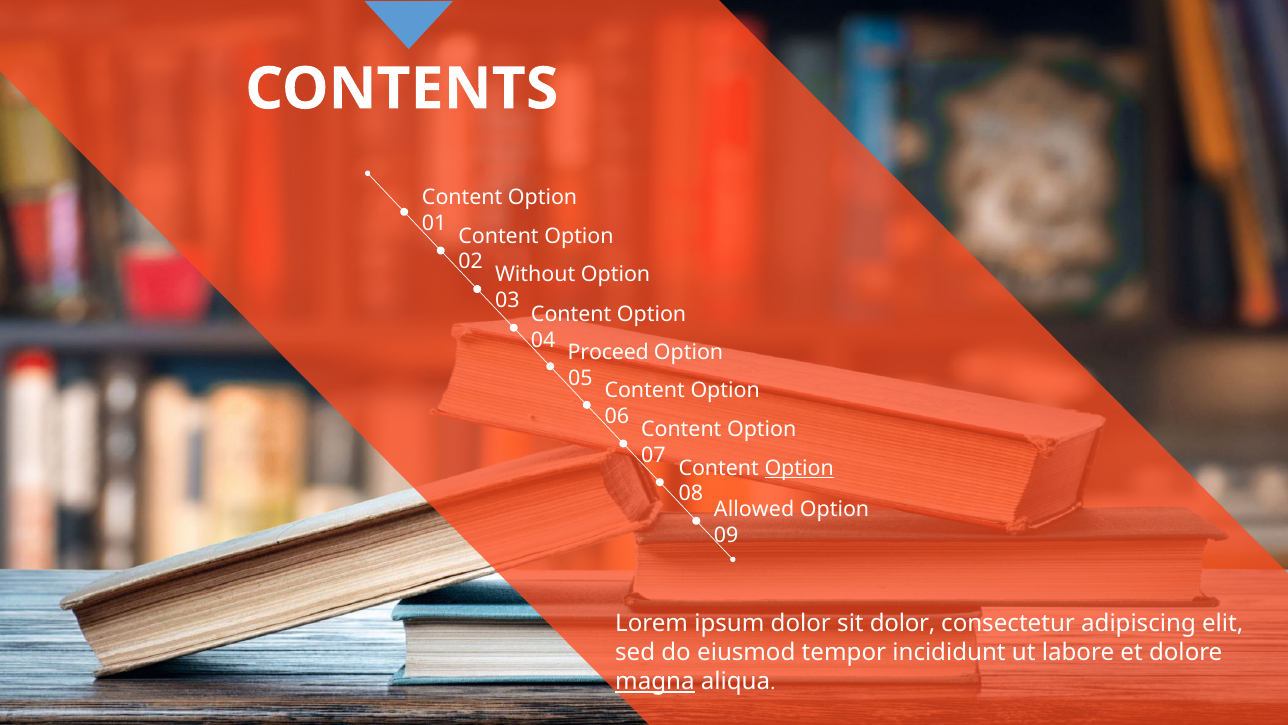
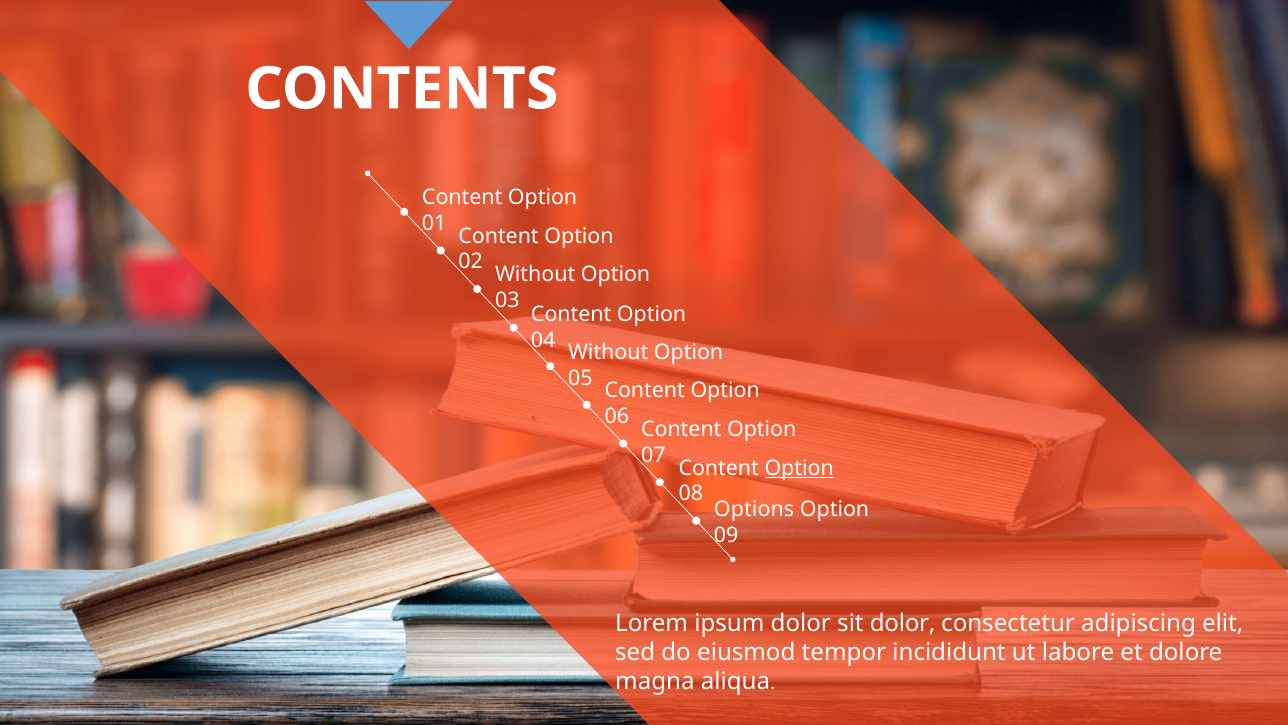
Proceed: Proceed -> Without (608, 352)
Allowed: Allowed -> Options (754, 509)
magna underline: present -> none (655, 681)
